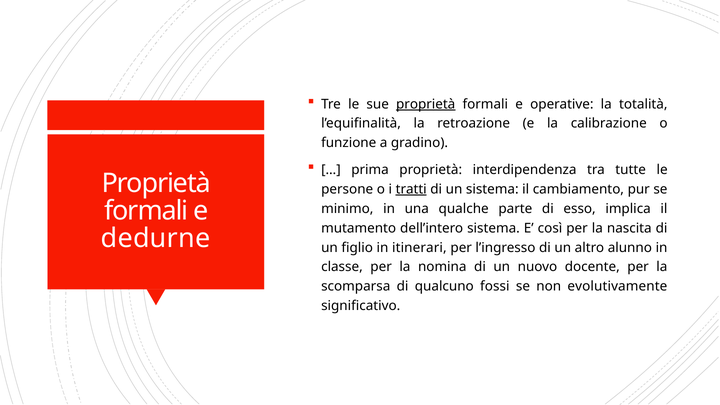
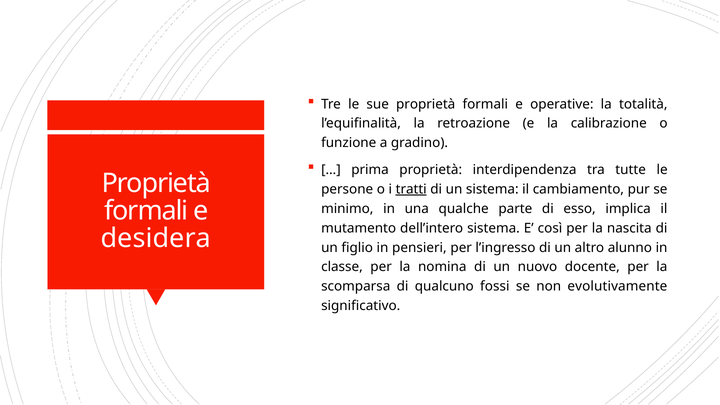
proprietà underline: present -> none (426, 104)
dedurne: dedurne -> desidera (156, 238)
itinerari: itinerari -> pensieri (419, 248)
